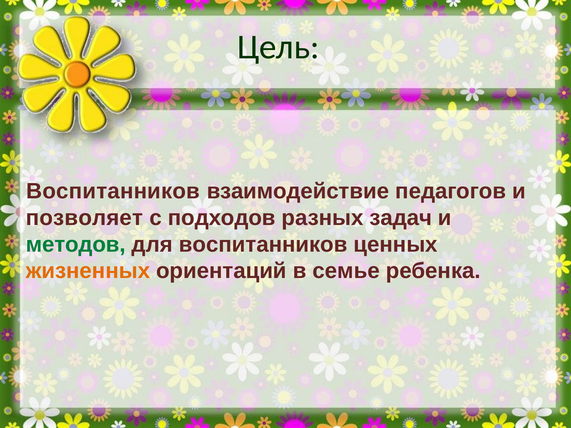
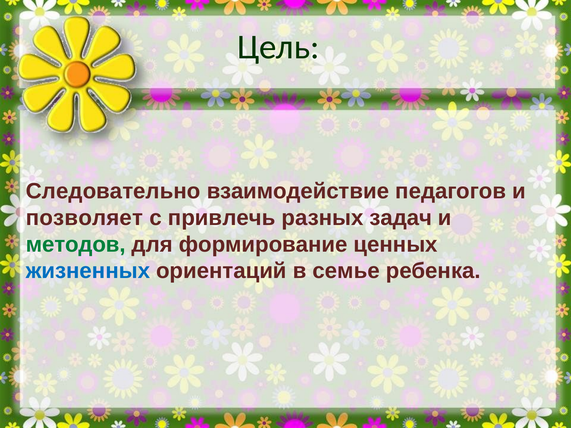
Воспитанников: Воспитанников -> Следовательно (113, 191)
подходов: подходов -> привлечь (222, 218)
для воспитанников: воспитанников -> формирование (263, 245)
жизненных colour: orange -> blue (88, 271)
